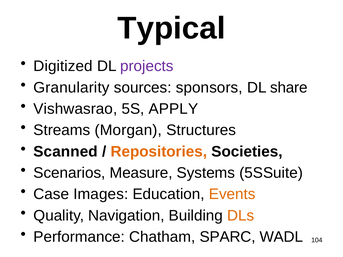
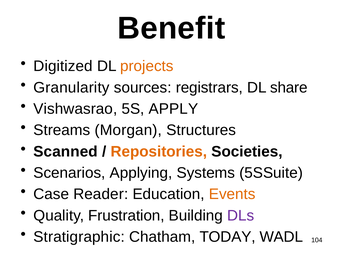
Typical: Typical -> Benefit (171, 28)
projects colour: purple -> orange (147, 66)
sponsors: sponsors -> registrars (209, 88)
Measure: Measure -> Applying (141, 173)
Images: Images -> Reader (101, 194)
Navigation: Navigation -> Frustration (126, 216)
DLs colour: orange -> purple (241, 216)
Performance: Performance -> Stratigraphic (79, 237)
SPARC: SPARC -> TODAY (228, 237)
